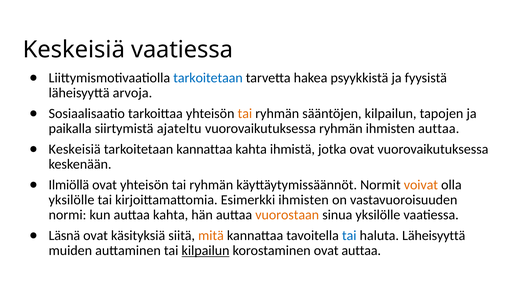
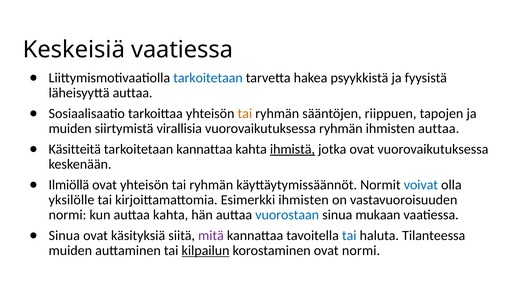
läheisyyttä arvoja: arvoja -> auttaa (133, 93)
sääntöjen kilpailun: kilpailun -> riippuen (391, 113)
paikalla: paikalla -> muiden (70, 129)
ajateltu: ajateltu -> virallisia (179, 129)
Keskeisiä: Keskeisiä -> Käsitteitä (75, 149)
ihmistä underline: none -> present (292, 149)
voivat colour: orange -> blue (421, 185)
vuorostaan colour: orange -> blue (287, 215)
sinua yksilölle: yksilölle -> mukaan (378, 215)
Läsnä: Läsnä -> Sinua (64, 235)
mitä colour: orange -> purple (211, 235)
haluta Läheisyyttä: Läheisyyttä -> Tilanteessa (434, 235)
ovat auttaa: auttaa -> normi (361, 250)
